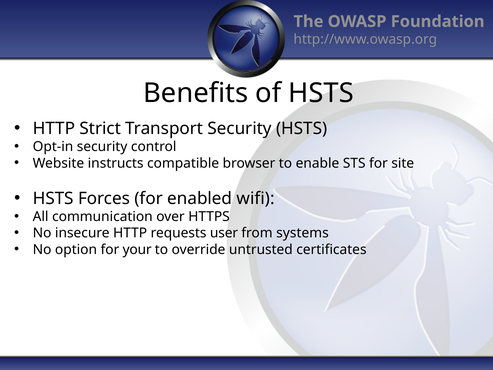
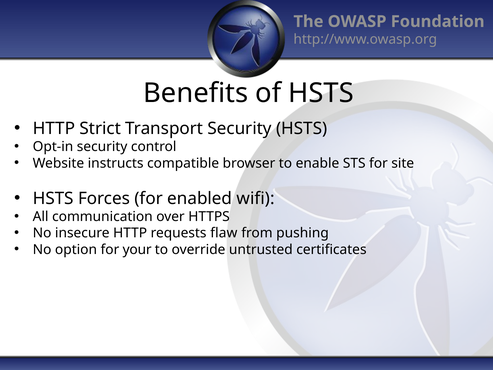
user: user -> flaw (224, 233)
systems: systems -> pushing (302, 233)
